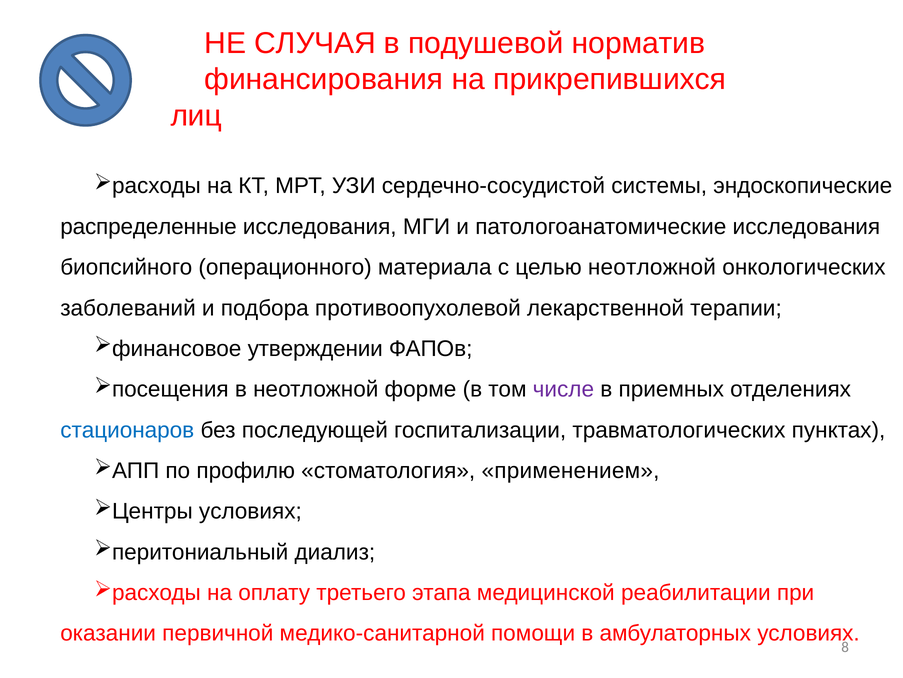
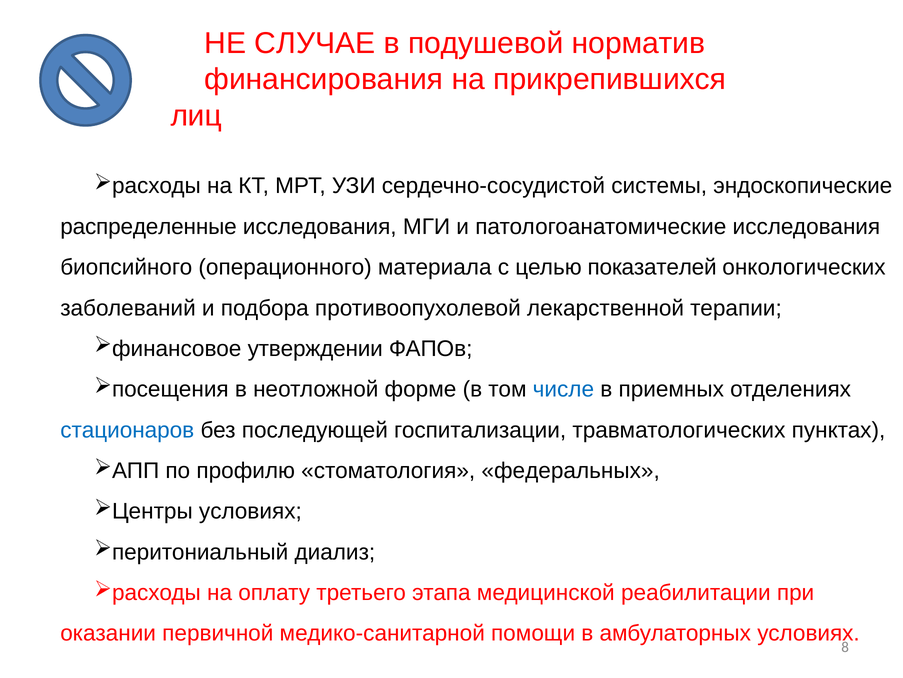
СЛУЧАЯ: СЛУЧАЯ -> СЛУЧАЕ (315, 43)
целью неотложной: неотложной -> показателей (652, 267)
числе colour: purple -> blue (563, 389)
применением: применением -> федеральных (571, 470)
